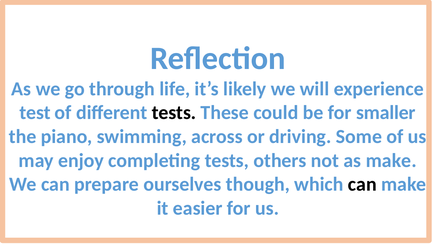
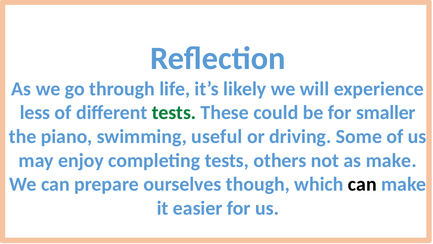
test: test -> less (35, 113)
tests colour: black -> green (174, 113)
across: across -> useful (217, 136)
